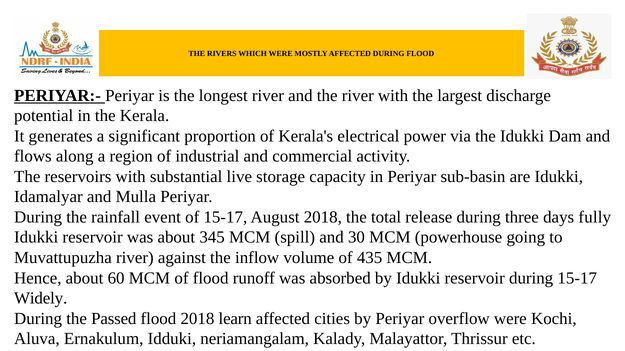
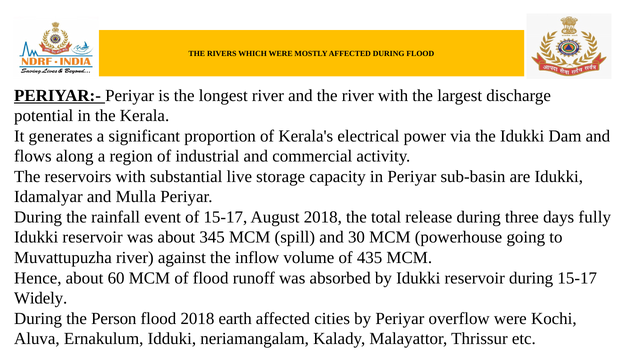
Passed: Passed -> Person (114, 319)
learn: learn -> earth (235, 319)
